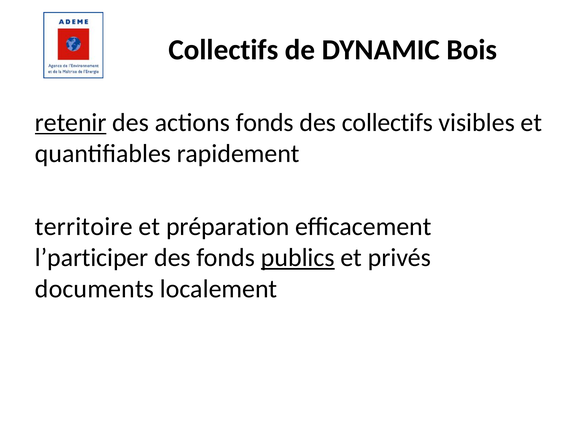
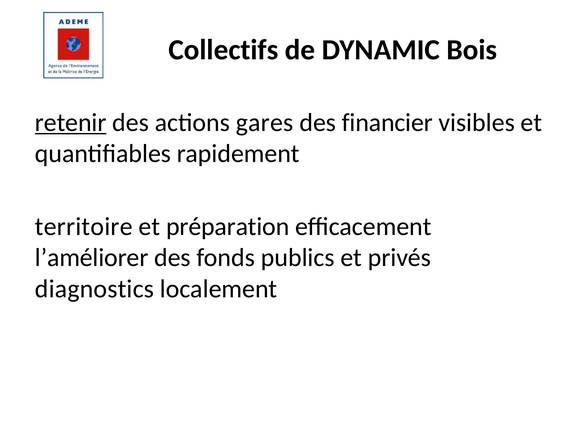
actions fonds: fonds -> gares (265, 122)
des collectifs: collectifs -> financier (387, 122)
l’participer: l’participer -> l’améliorer (92, 257)
publics underline: present -> none (298, 257)
documents: documents -> diagnostics (94, 288)
